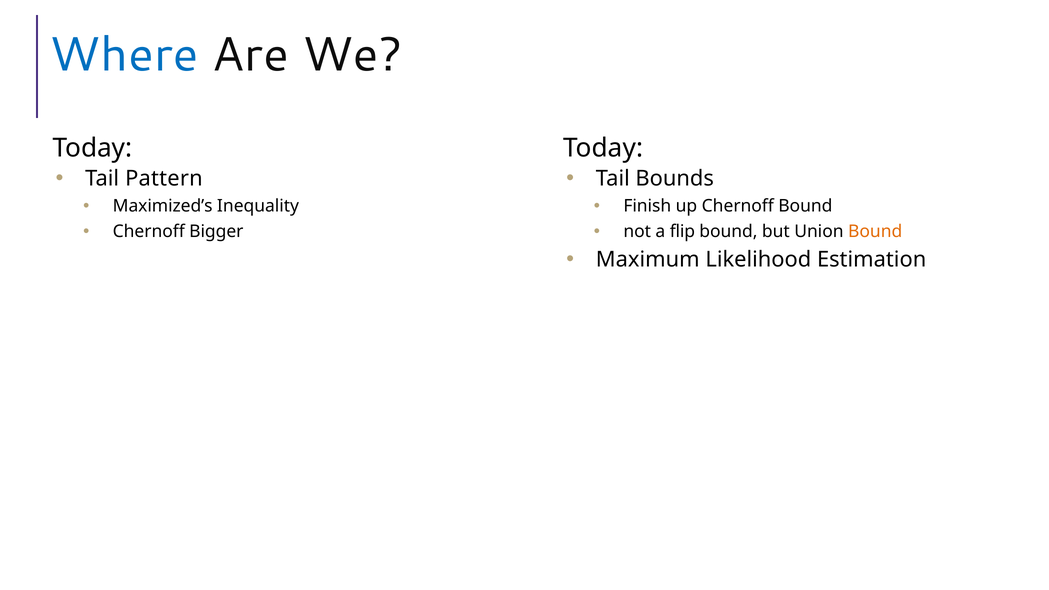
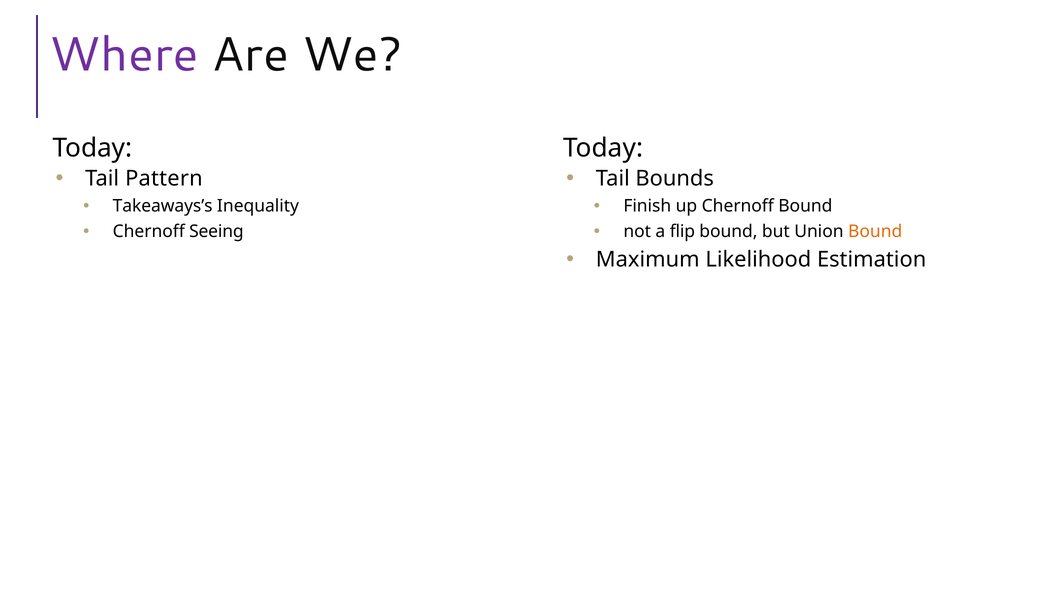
Where colour: blue -> purple (124, 55)
Maximized’s: Maximized’s -> Takeaways’s (163, 206)
Bigger: Bigger -> Seeing (216, 232)
